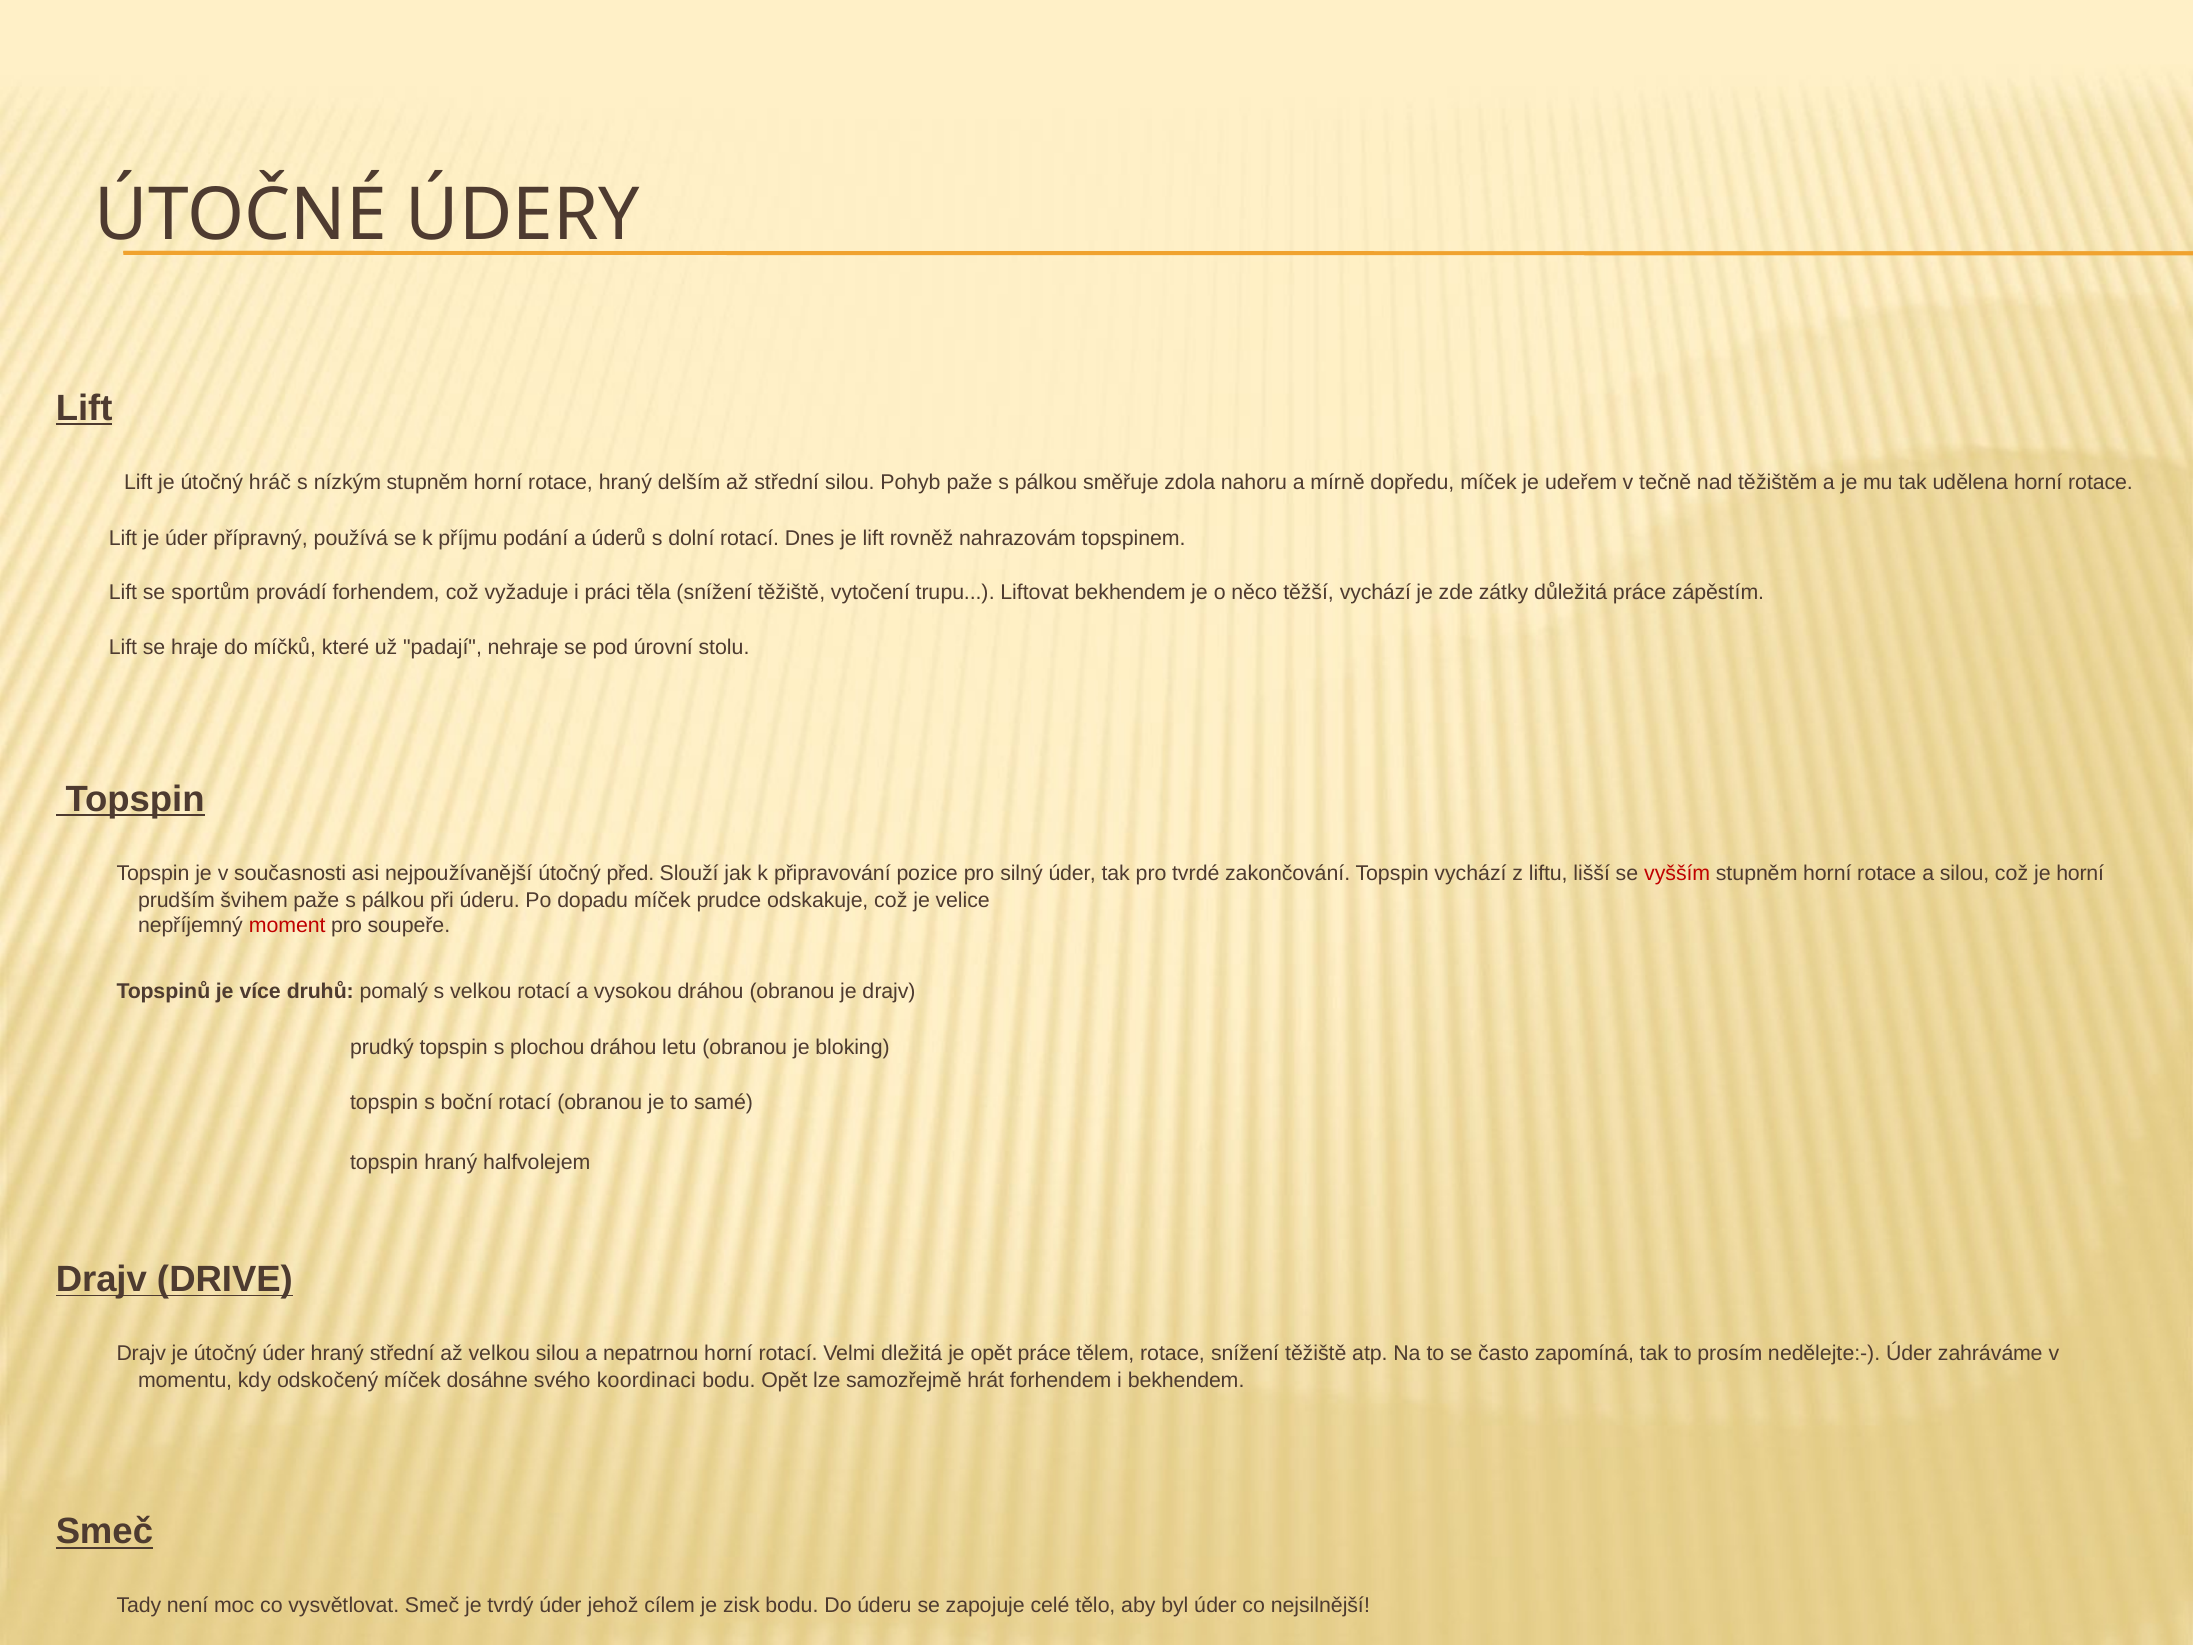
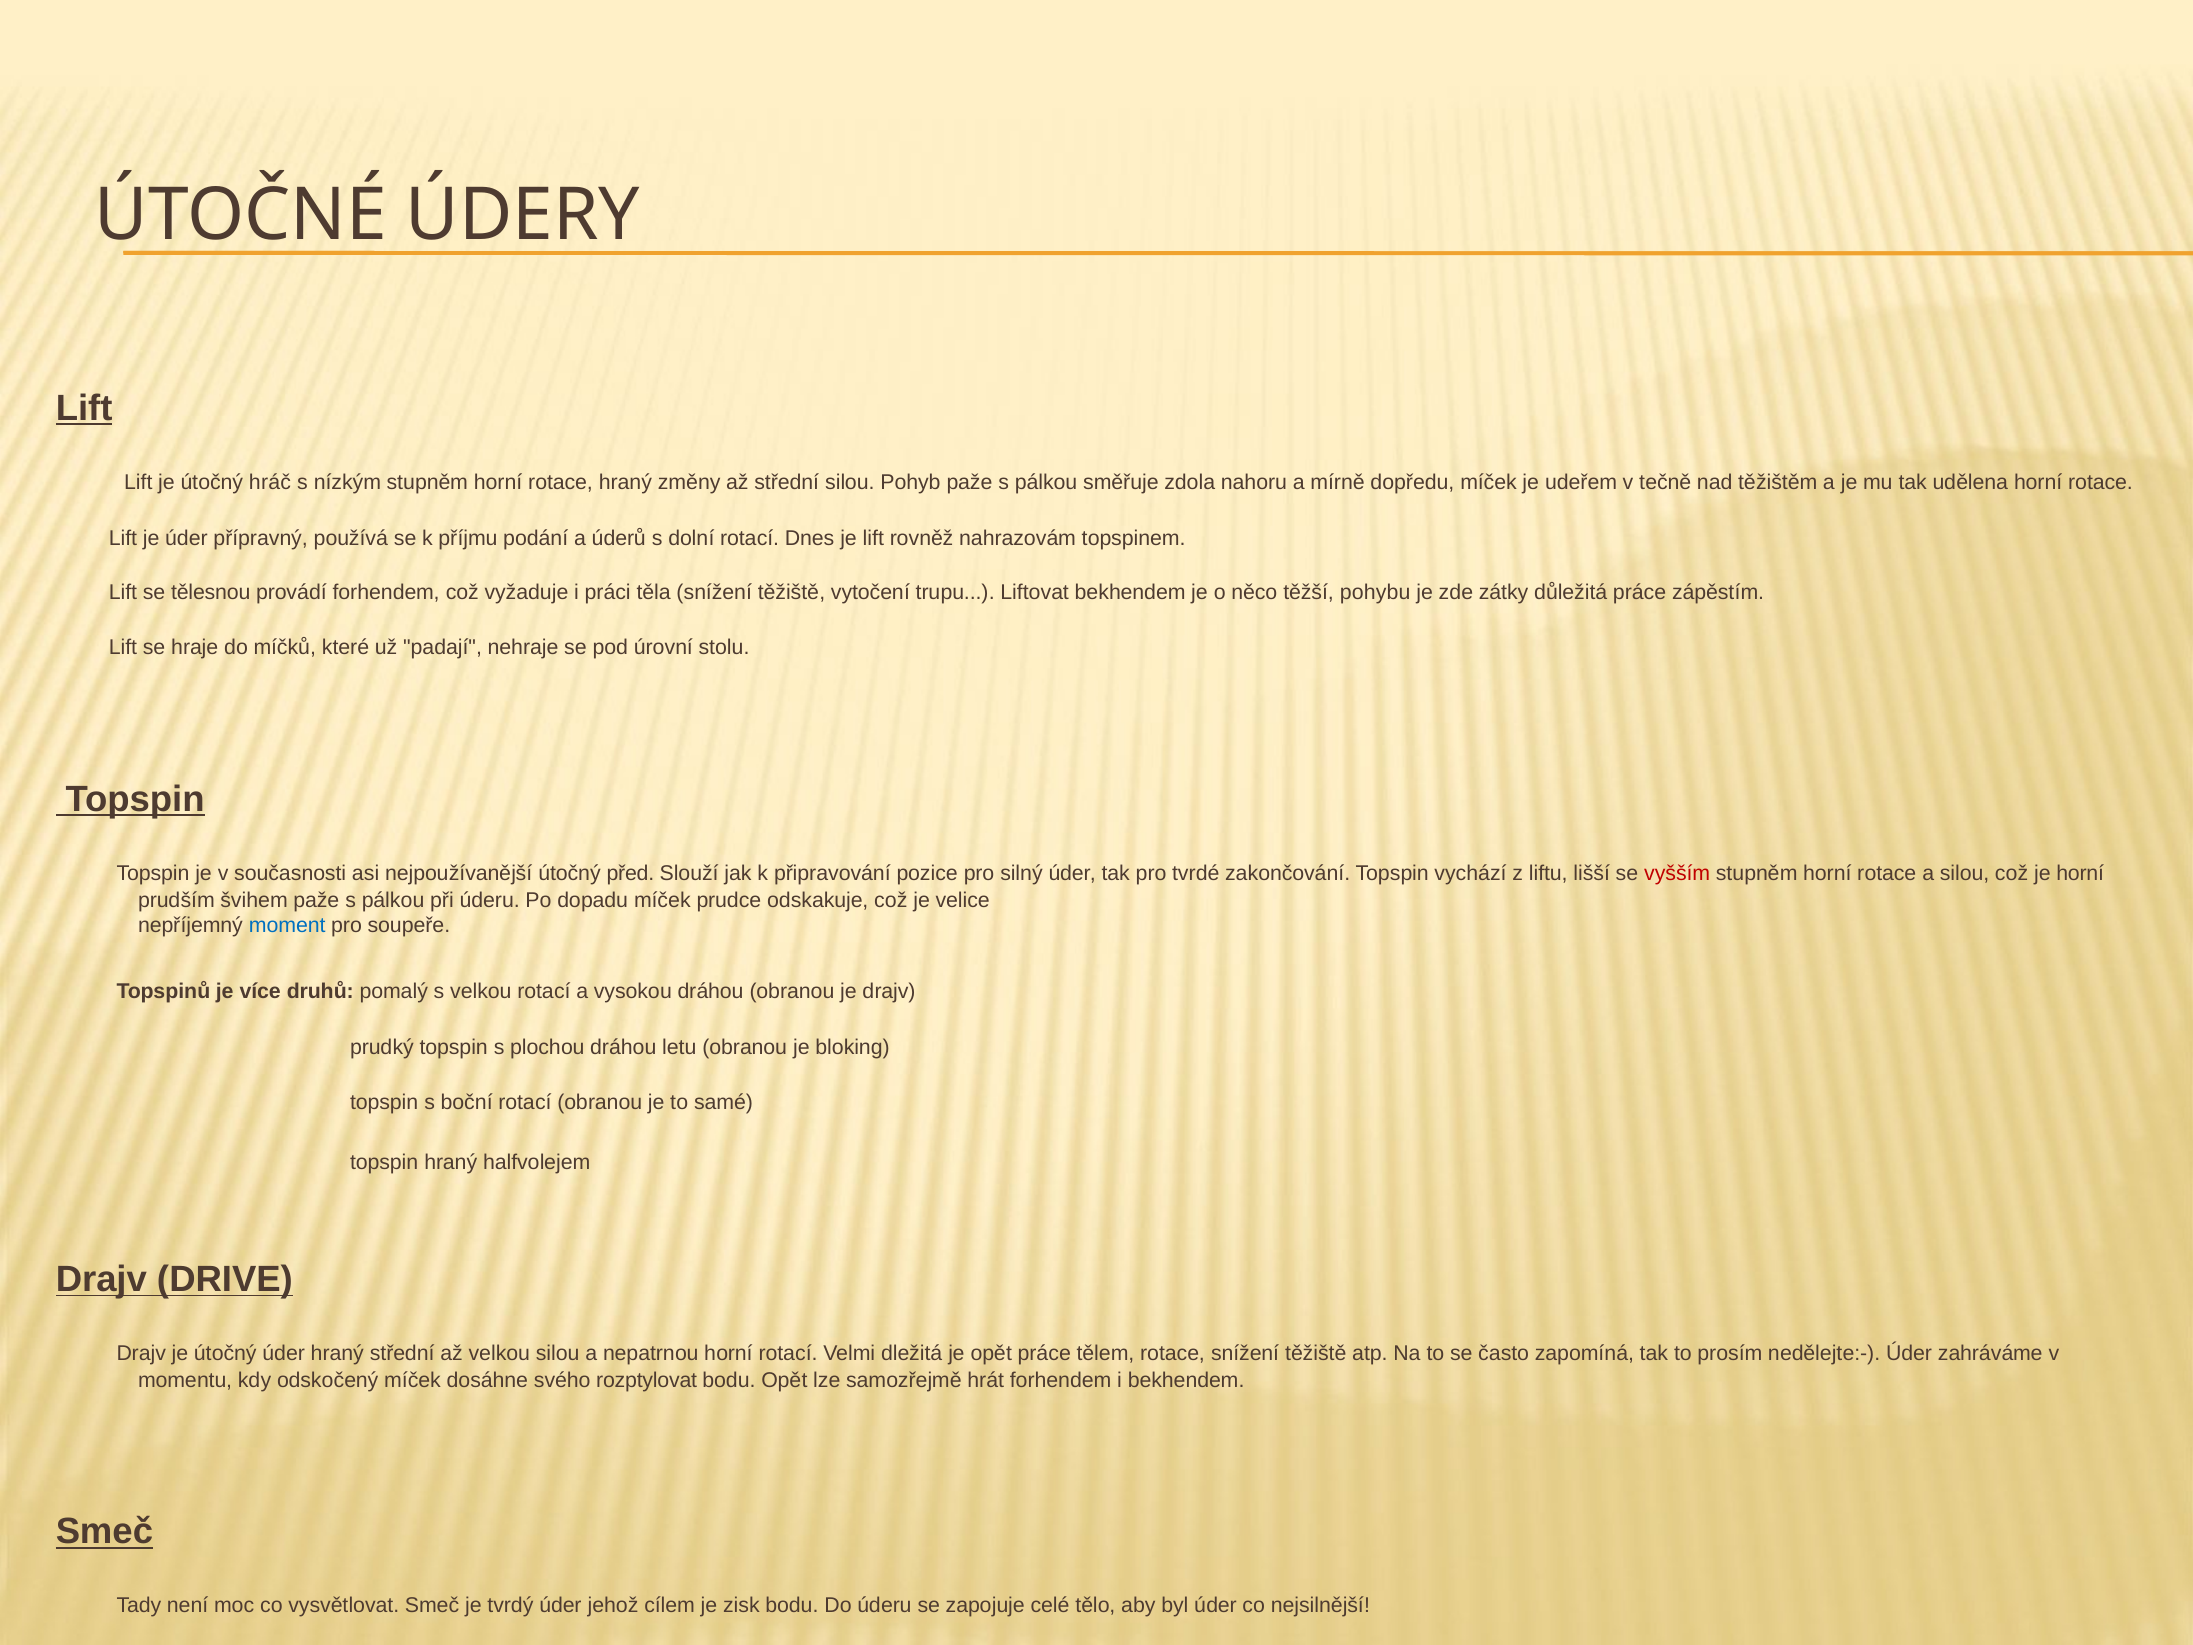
delším: delším -> změny (689, 482)
sportům: sportům -> tělesnou (211, 593)
těžší vychází: vychází -> pohybu (1375, 593)
moment colour: red -> blue (287, 926)
koordinaci: koordinaci -> rozptylovat (647, 1380)
